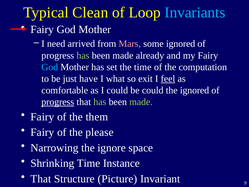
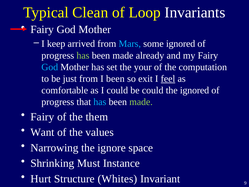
Invariants colour: light blue -> white (195, 12)
need: need -> keep (56, 44)
Mars colour: pink -> light blue (130, 44)
the time: time -> your (143, 67)
just have: have -> from (89, 79)
I what: what -> been (115, 79)
progress underline: present -> none (58, 102)
has colour: light green -> light blue (100, 102)
Fairy: Fairy -> Want (42, 132)
please: please -> values (100, 132)
Shrinking Time: Time -> Must (89, 163)
That: That -> Hurt (41, 179)
Picture: Picture -> Whites (117, 179)
